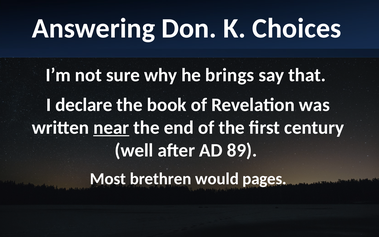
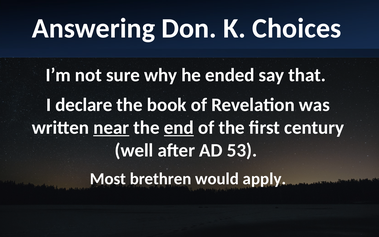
brings: brings -> ended (230, 75)
end underline: none -> present (179, 128)
89: 89 -> 53 (242, 150)
pages: pages -> apply (264, 179)
